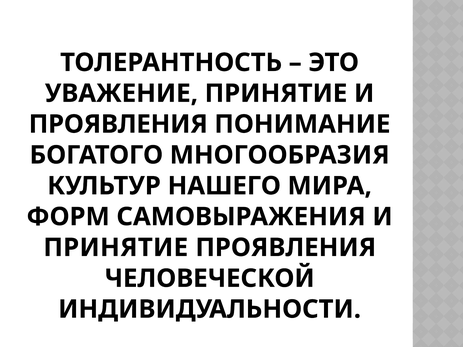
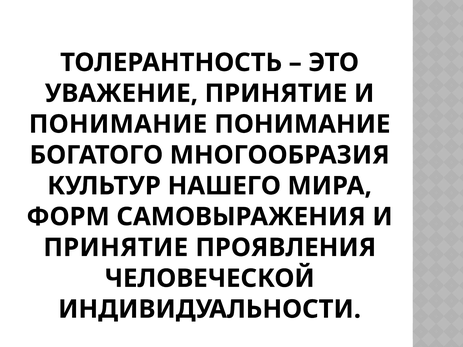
ПРОЯВЛЕНИЯ: ПРОЯВЛЕНИЯ -> ПОНИМАНИЕ (118, 124)
